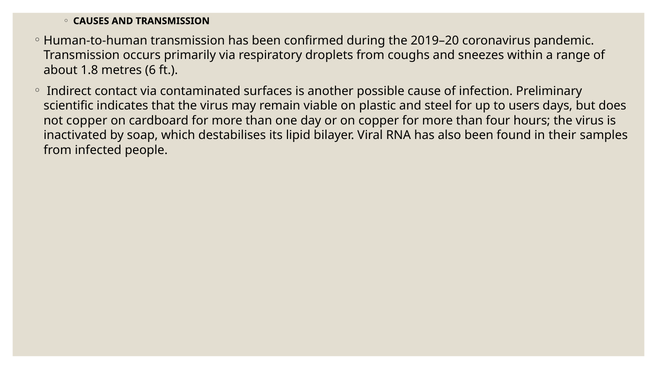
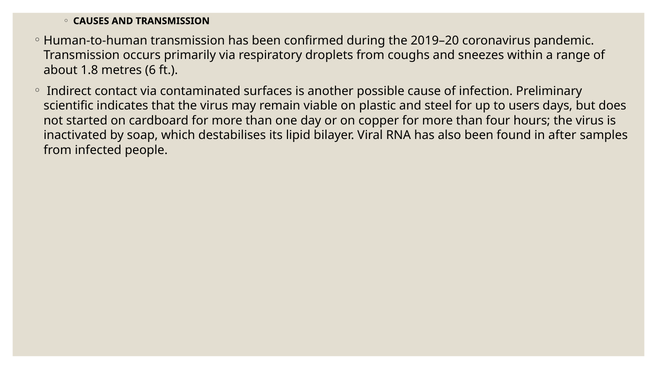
not copper: copper -> started (87, 121)
their: their -> after (562, 135)
